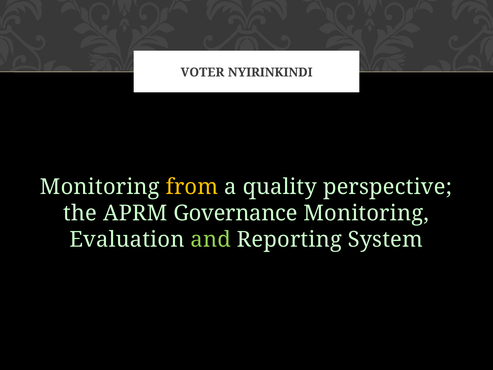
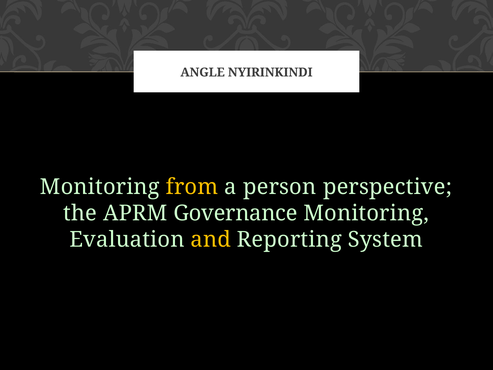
VOTER: VOTER -> ANGLE (203, 72)
quality: quality -> person (280, 187)
and colour: light green -> yellow (211, 240)
